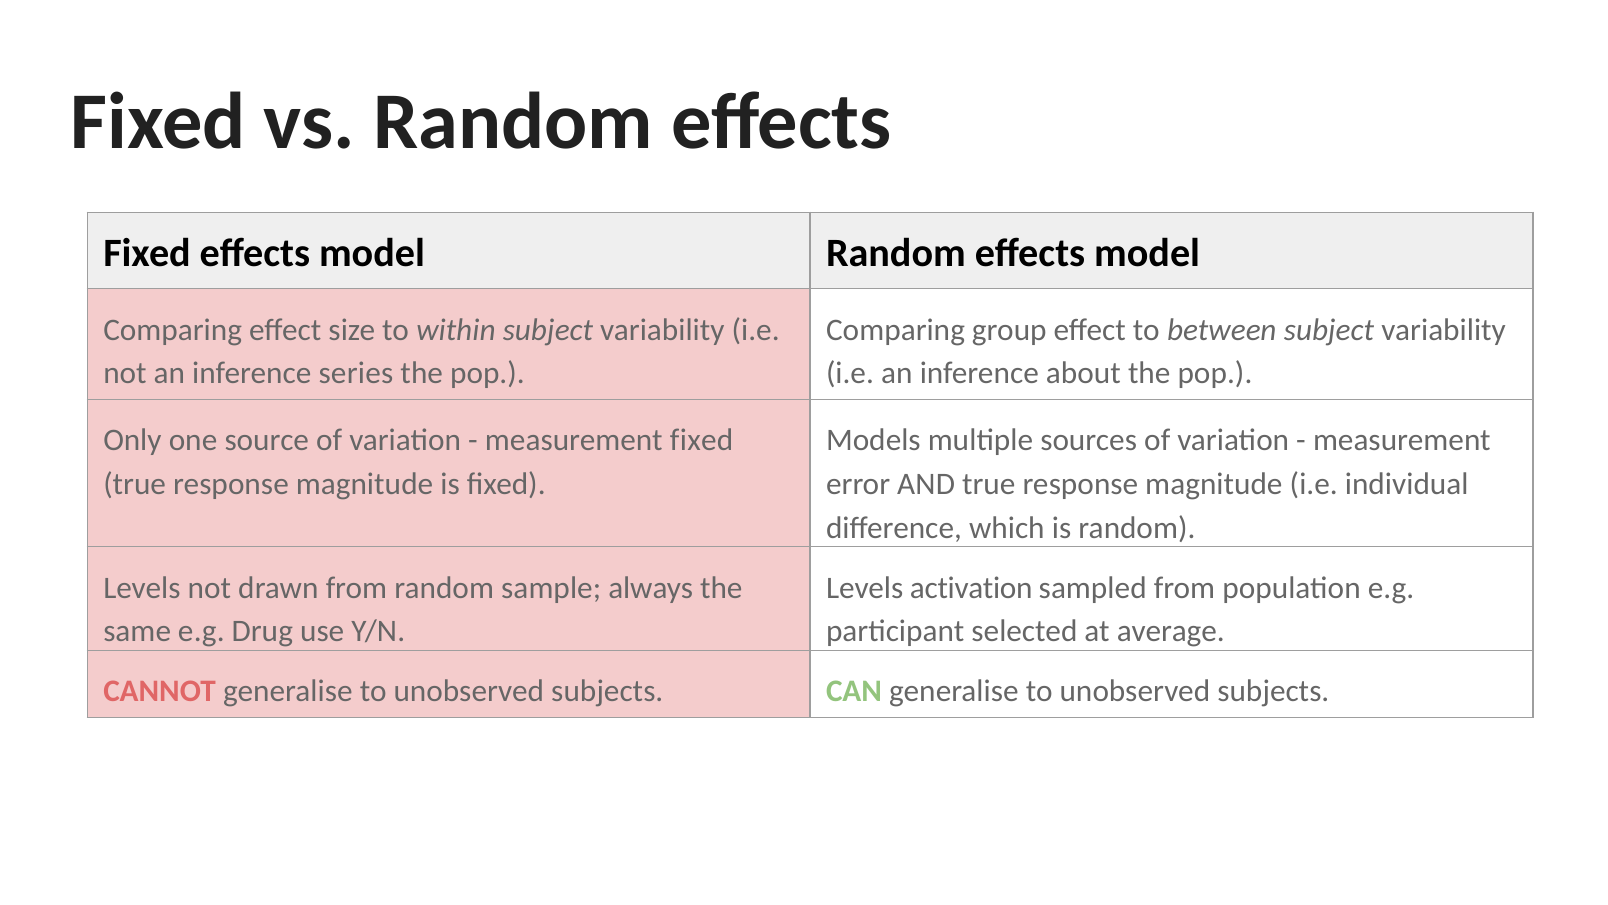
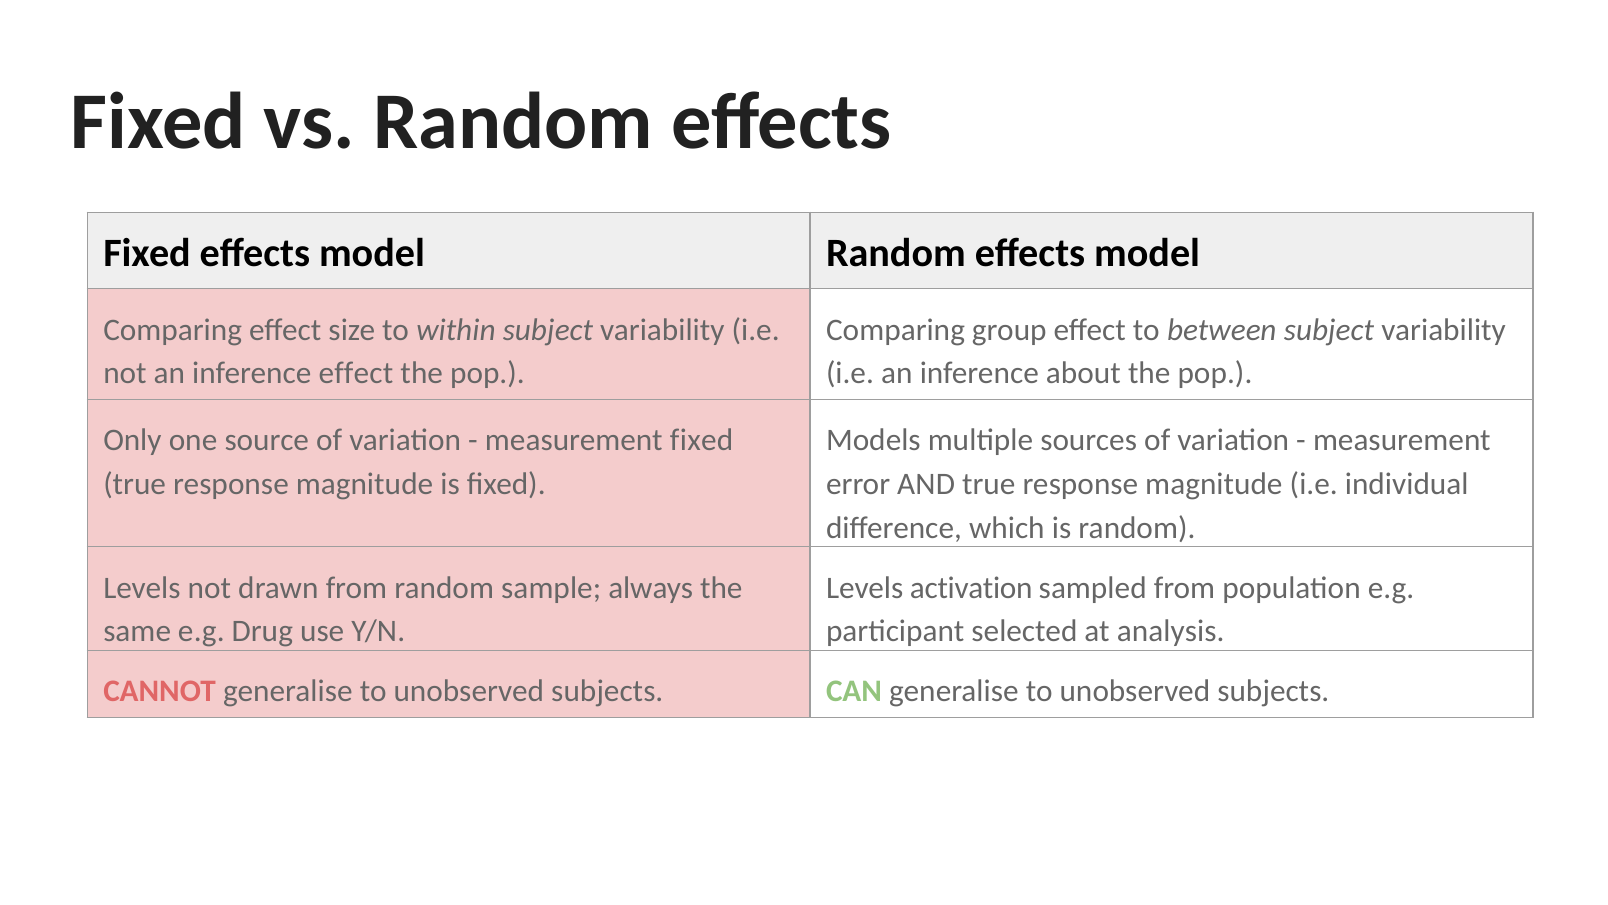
inference series: series -> effect (356, 373)
average: average -> analysis (1171, 631)
